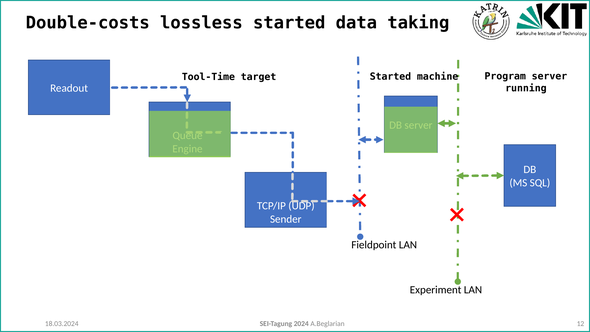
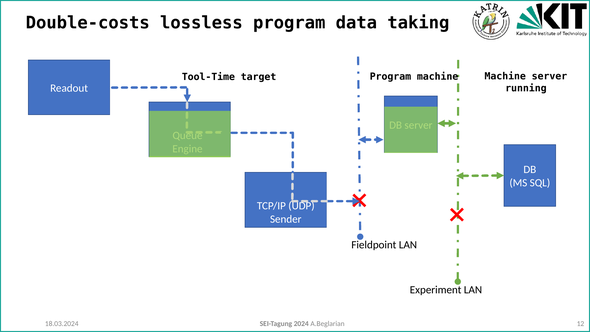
lossless started: started -> program (289, 23)
Started: Started -> Program (390, 77)
target Program: Program -> Machine (505, 76)
